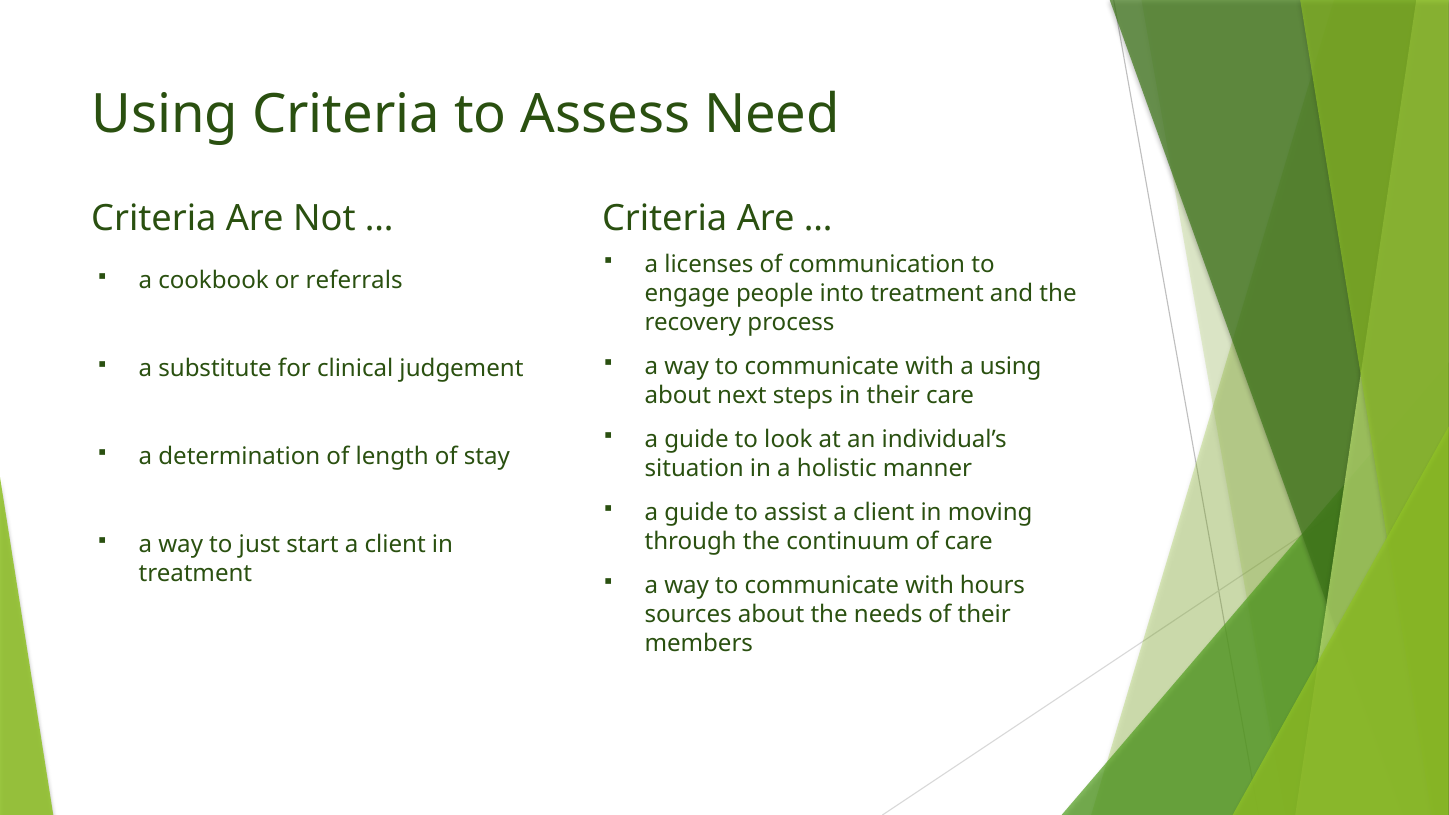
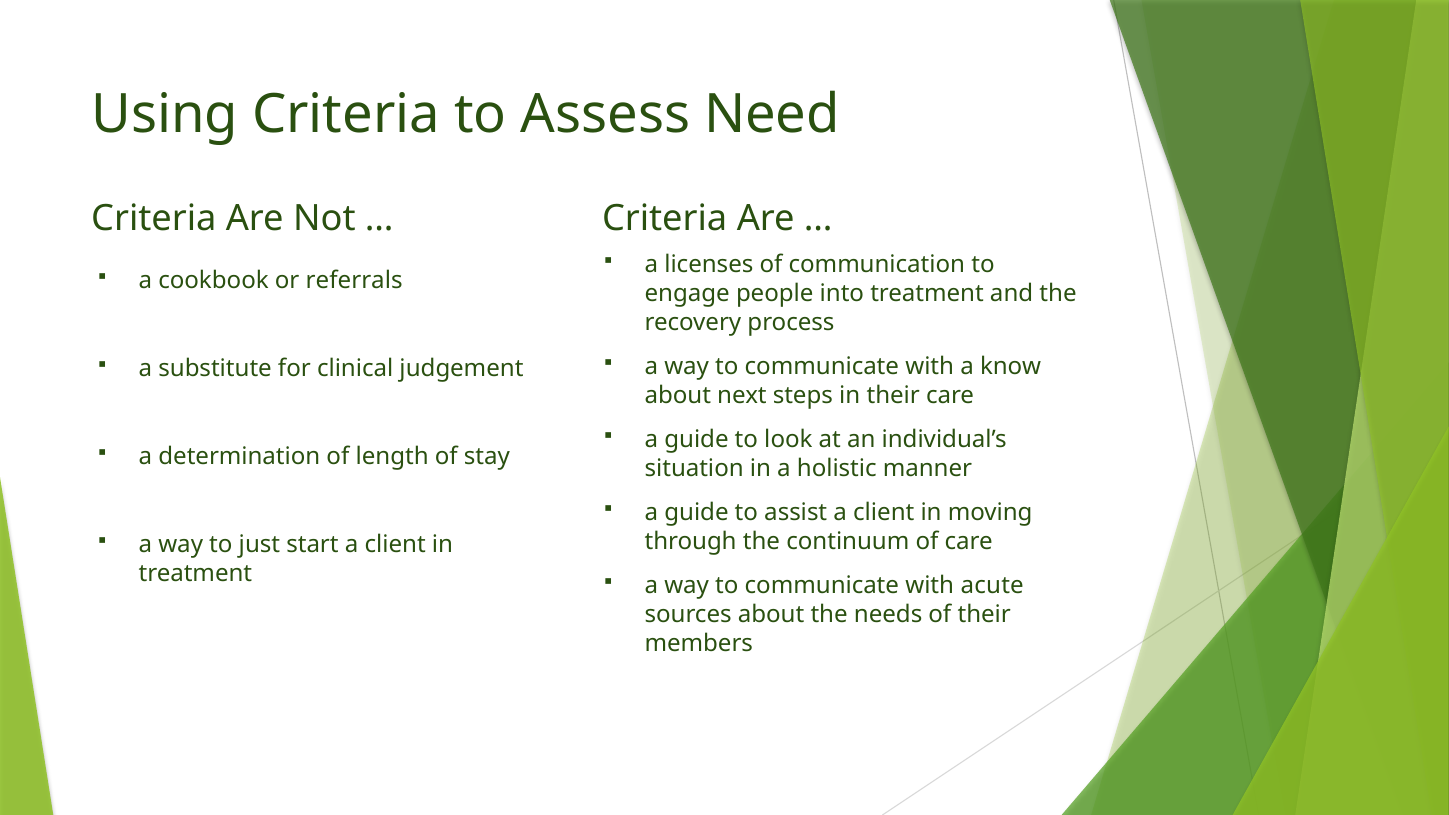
a using: using -> know (1011, 367)
hours: hours -> acute (992, 586)
